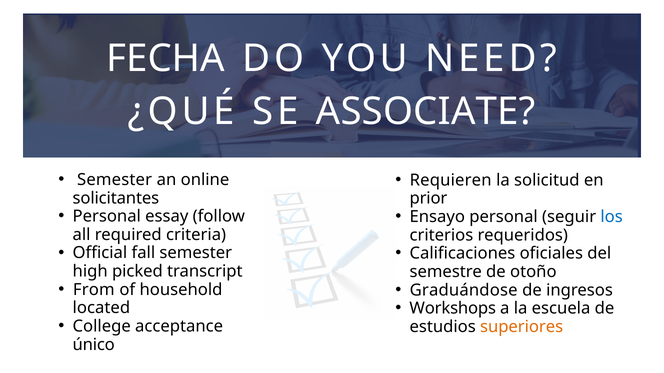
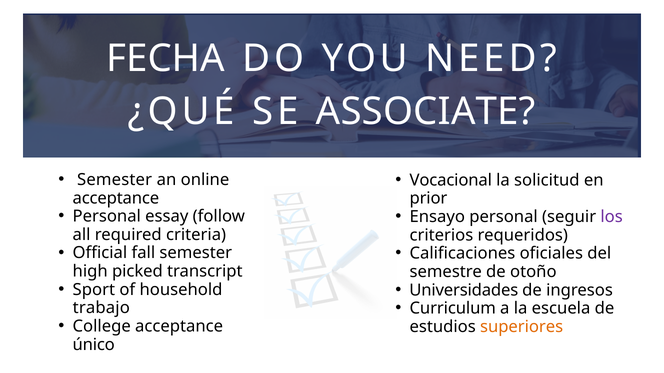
Requieren: Requieren -> Vocacional (451, 180)
solicitantes: solicitantes -> acceptance (116, 198)
los colour: blue -> purple (612, 217)
From: From -> Sport (94, 290)
Graduándose: Graduándose -> Universidades (464, 290)
Workshops: Workshops -> Curriculum (453, 309)
located: located -> trabajo (101, 308)
